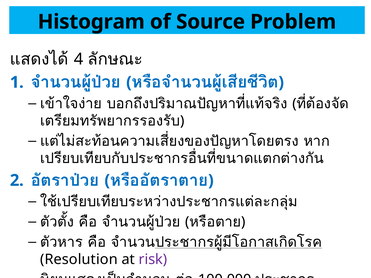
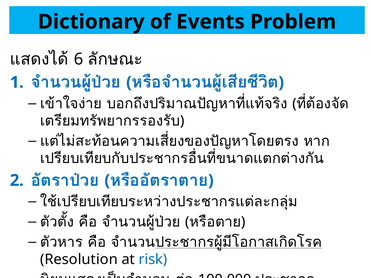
Histogram: Histogram -> Dictionary (91, 22)
Source: Source -> Events (210, 22)
4: 4 -> 6 (79, 59)
risk colour: purple -> blue (153, 260)
